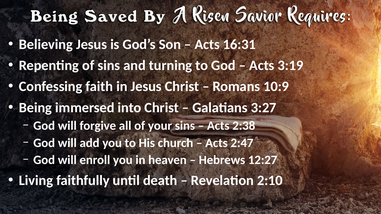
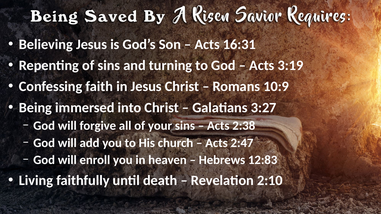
12:27: 12:27 -> 12:83 (263, 160)
